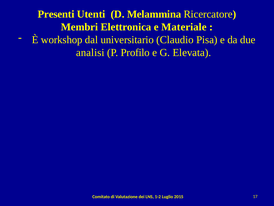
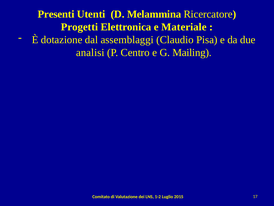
Membri: Membri -> Progetti (79, 27)
workshop: workshop -> dotazione (62, 40)
universitario: universitario -> assemblaggi (127, 40)
Profilo: Profilo -> Centro (135, 52)
Elevata: Elevata -> Mailing (192, 52)
